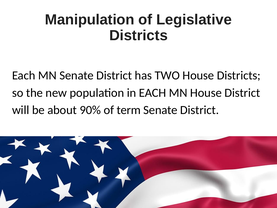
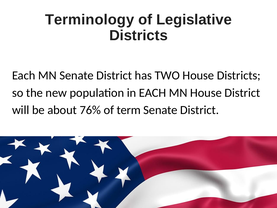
Manipulation: Manipulation -> Terminology (90, 20)
90%: 90% -> 76% (90, 110)
